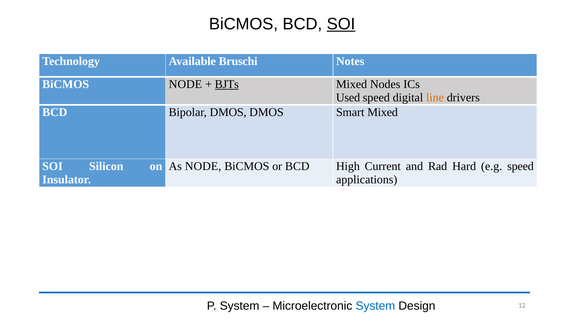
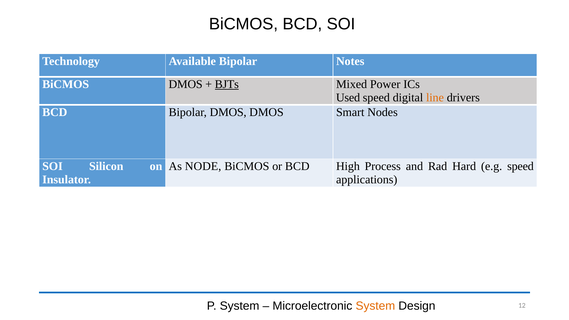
SOI underline: present -> none (341, 24)
Available Bruschi: Bruschi -> Bipolar (238, 61)
BiCMOS NODE: NODE -> DMOS (186, 84)
Nodes: Nodes -> Power (385, 84)
Smart Mixed: Mixed -> Nodes (383, 112)
Current: Current -> Process (383, 166)
System colour: blue -> orange (375, 306)
